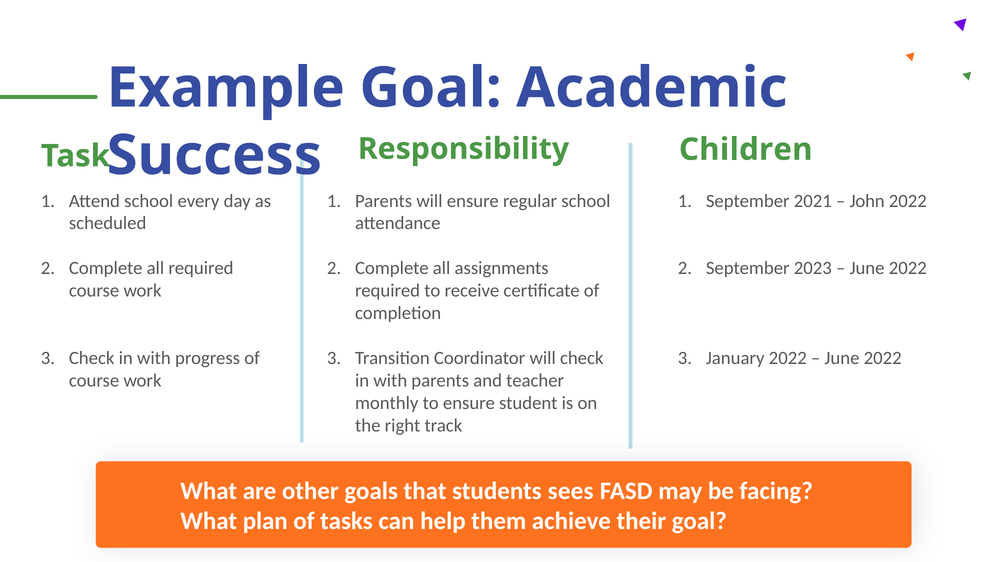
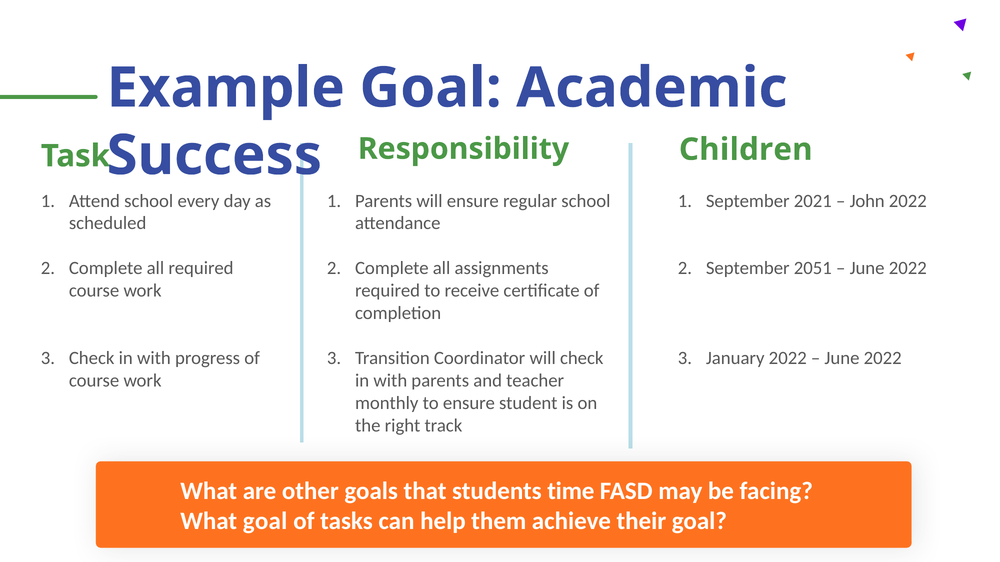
2023: 2023 -> 2051 (813, 269)
sees: sees -> time (571, 491)
What plan: plan -> goal (265, 521)
